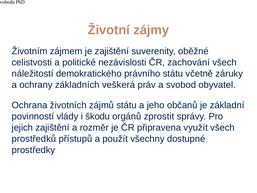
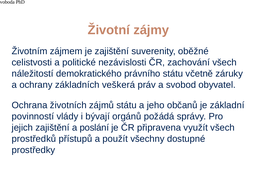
škodu: škodu -> bývají (98, 116)
zprostit: zprostit -> požádá (159, 116)
rozměr: rozměr -> poslání (94, 127)
